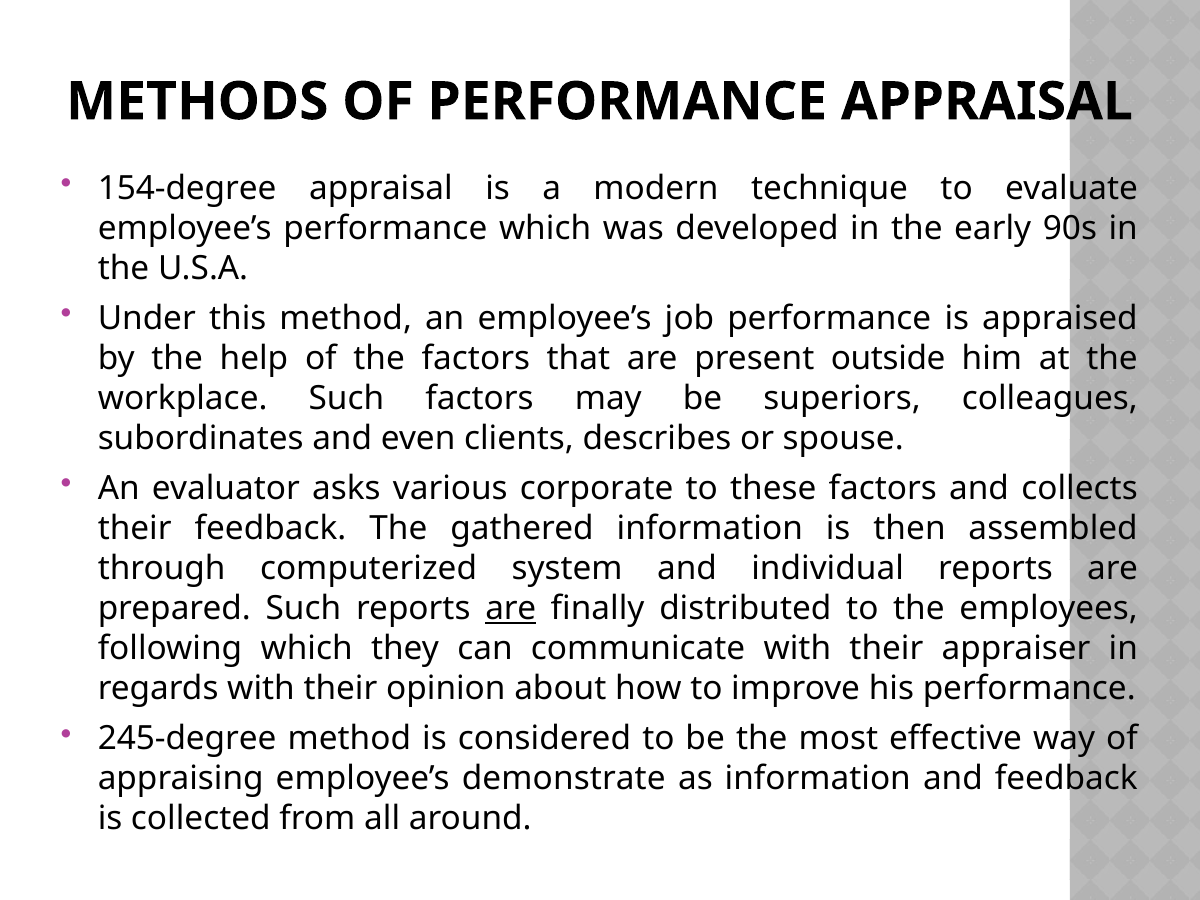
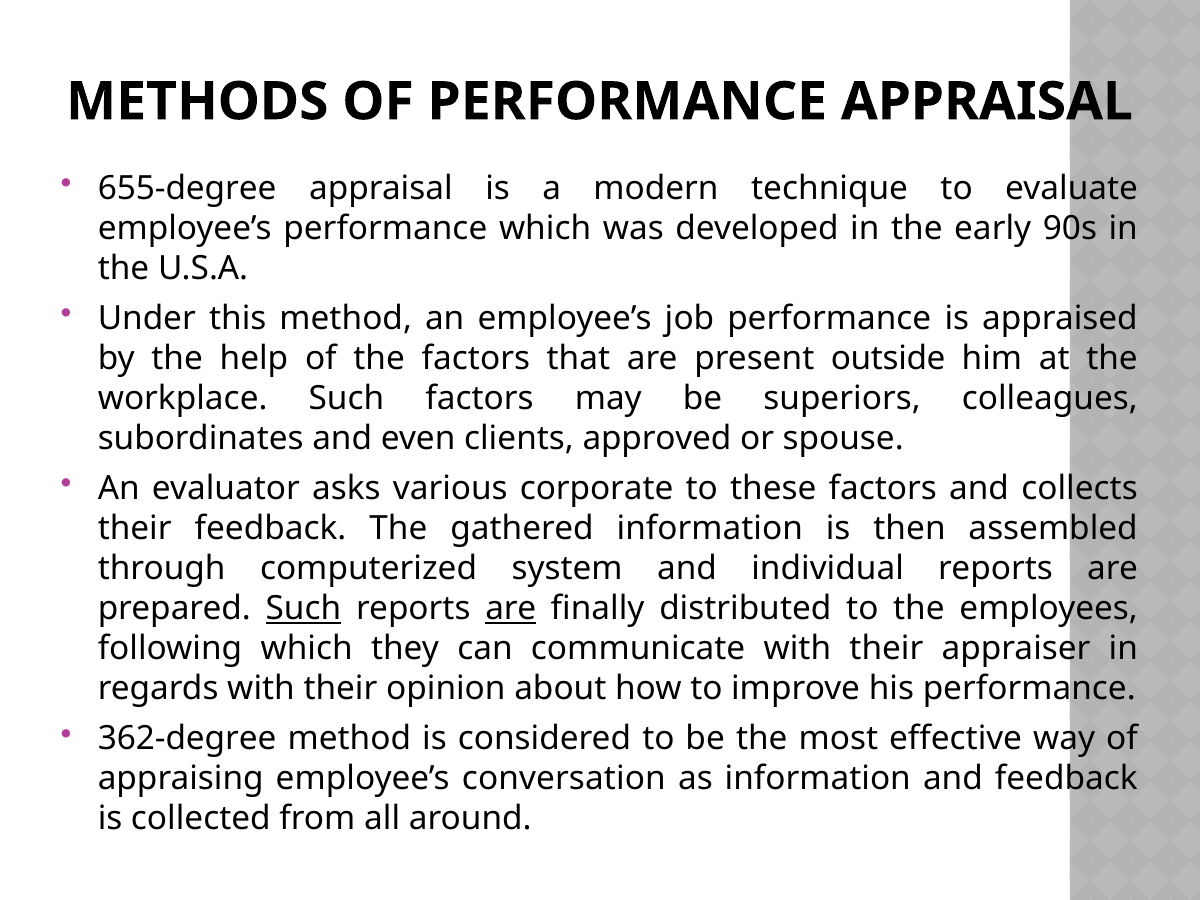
154-degree: 154-degree -> 655-degree (187, 188)
describes: describes -> approved (657, 438)
Such underline: none -> present (303, 608)
245-degree: 245-degree -> 362-degree (187, 739)
demonstrate: demonstrate -> conversation (564, 779)
